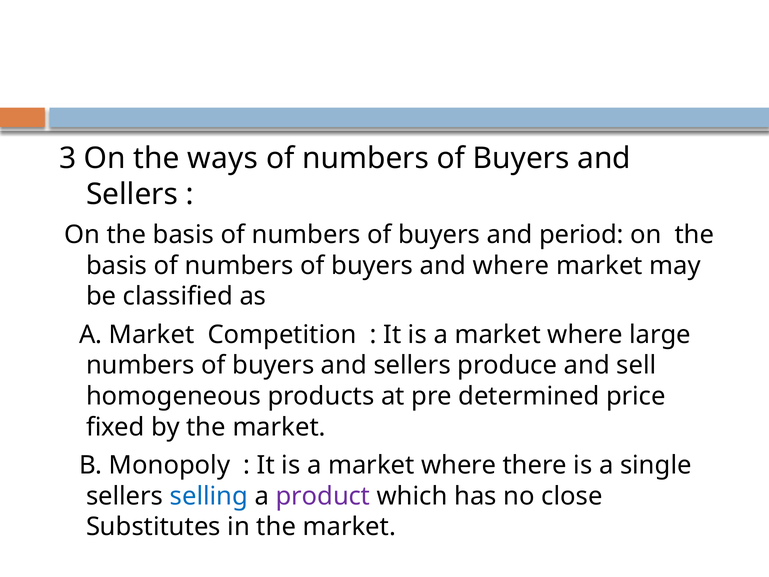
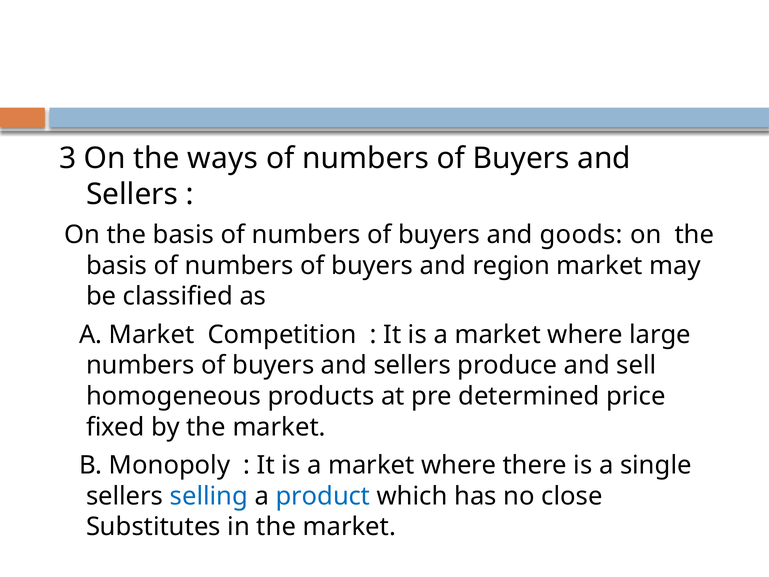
period: period -> goods (581, 235)
and where: where -> region (511, 266)
product colour: purple -> blue (323, 496)
